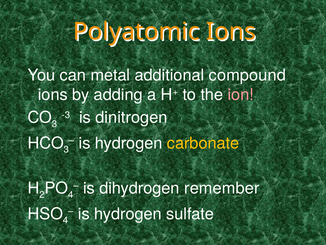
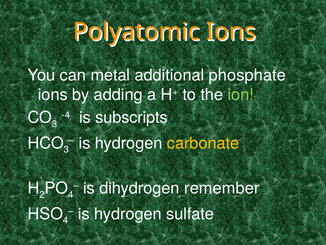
compound: compound -> phosphate (247, 75)
ion colour: pink -> light green (241, 95)
-3: -3 -> -4 (66, 115)
dinitrogen: dinitrogen -> subscripts (131, 117)
